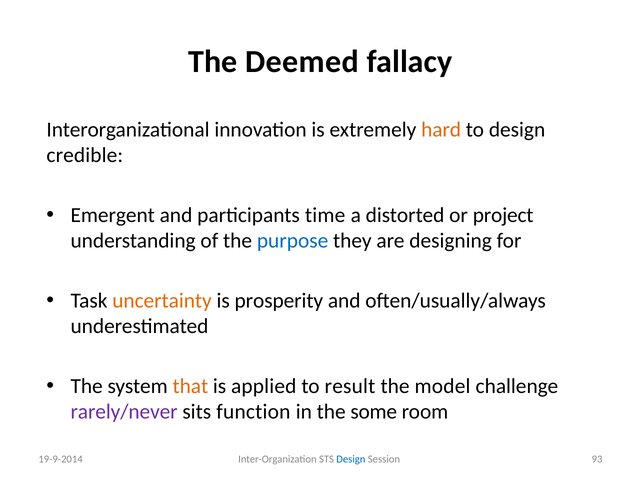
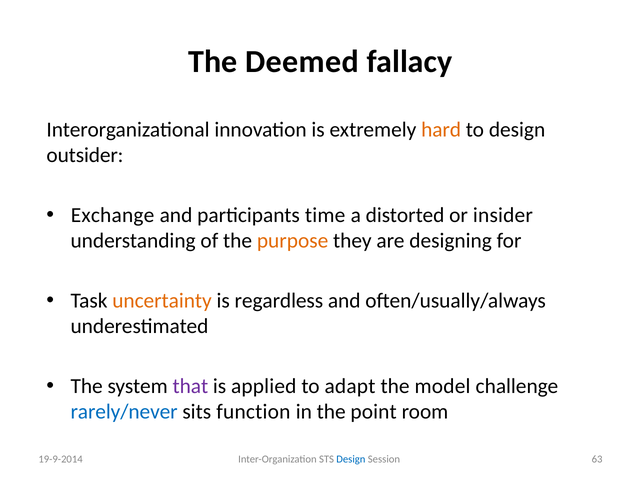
credible: credible -> outsider (85, 155)
Emergent: Emergent -> Exchange (113, 215)
project: project -> insider (503, 215)
purpose colour: blue -> orange (293, 241)
prosperity: prosperity -> regardless (279, 301)
that colour: orange -> purple (190, 386)
result: result -> adapt (350, 386)
rarely/never colour: purple -> blue (124, 412)
some: some -> point (374, 412)
93: 93 -> 63 (597, 459)
